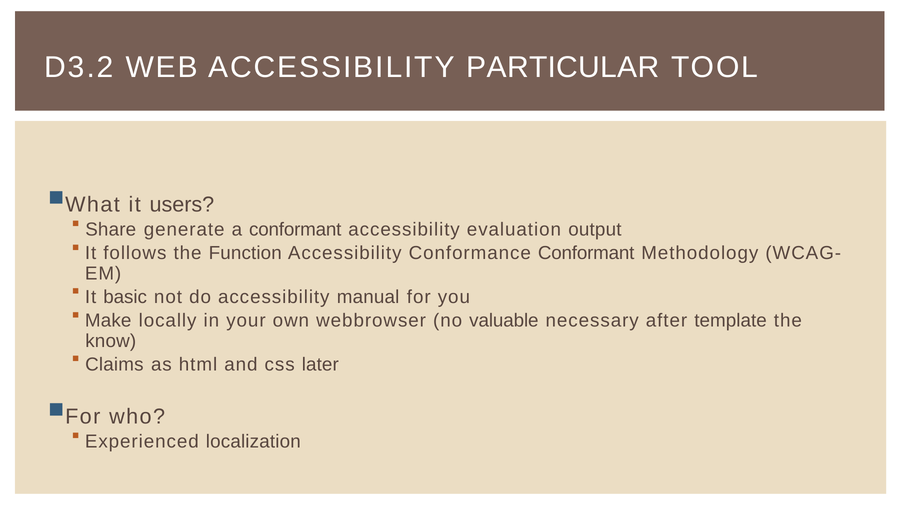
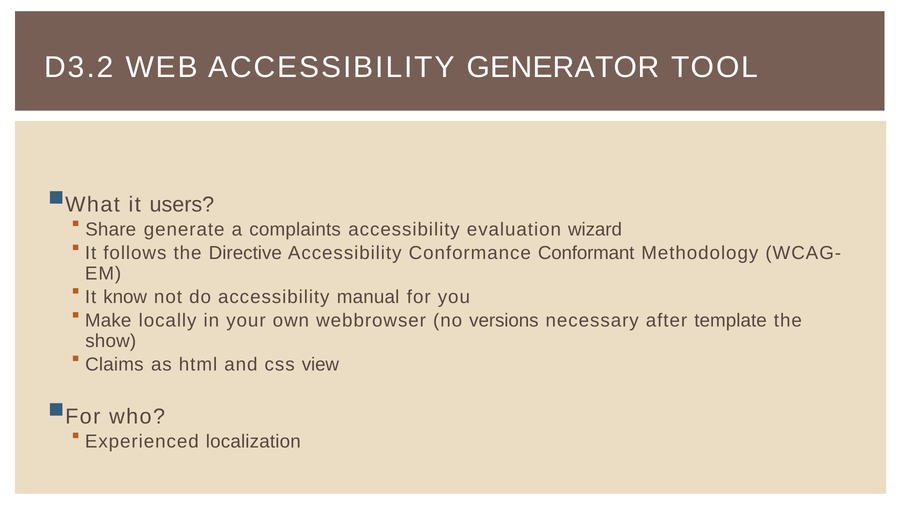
PARTICULAR: PARTICULAR -> GENERATOR (563, 67)
a conformant: conformant -> complaints (295, 230)
output: output -> wizard (595, 230)
Function: Function -> Directive (245, 253)
basic: basic -> know (125, 297)
valuable: valuable -> versions (504, 321)
know: know -> show (111, 341)
later: later -> view (320, 365)
